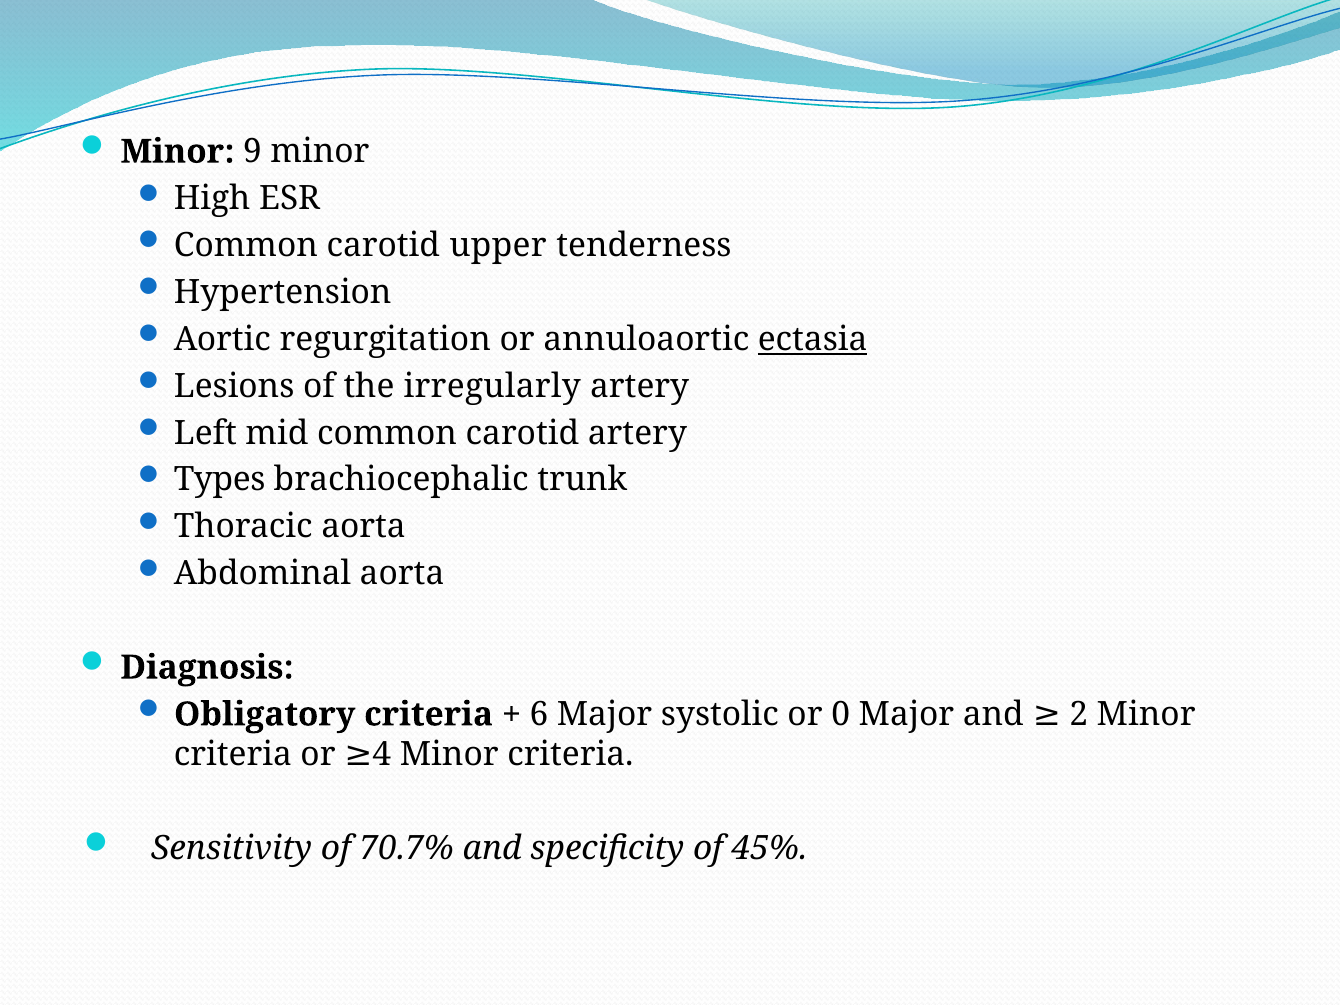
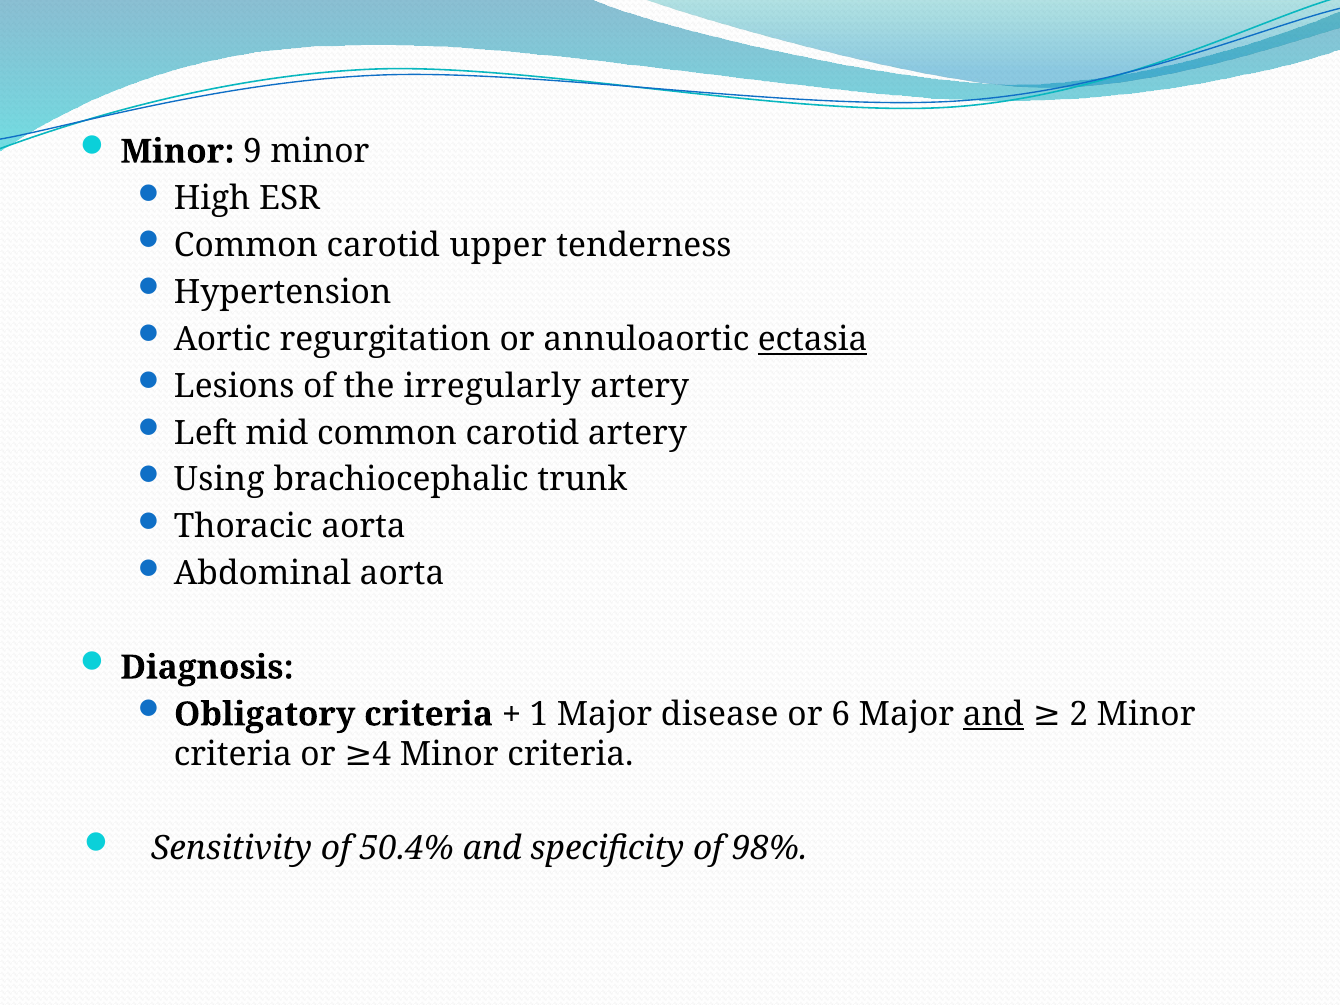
Types: Types -> Using (219, 480)
6: 6 -> 1 (539, 714)
systolic: systolic -> disease (720, 714)
0: 0 -> 6 (841, 714)
and underline: none -> present (993, 714)
70.7%: 70.7% -> 50.4% (407, 848)
45%: 45% -> 98% (770, 848)
